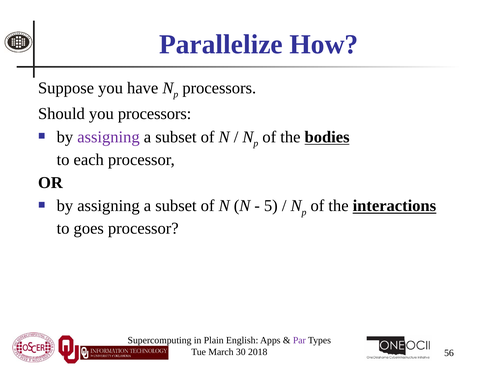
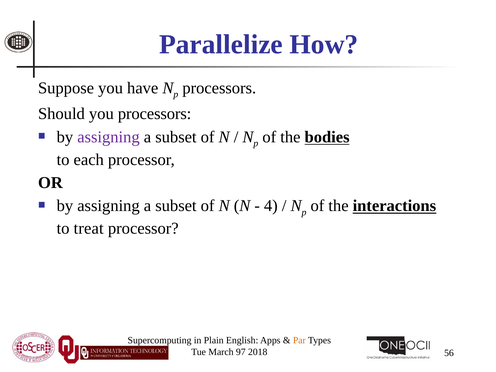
5: 5 -> 4 (271, 206)
goes: goes -> treat (89, 228)
Par colour: purple -> orange (299, 340)
30: 30 -> 97 (241, 352)
